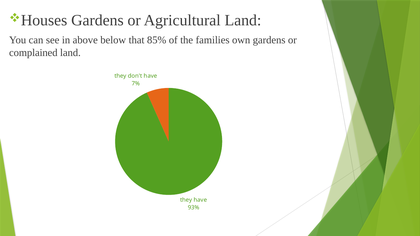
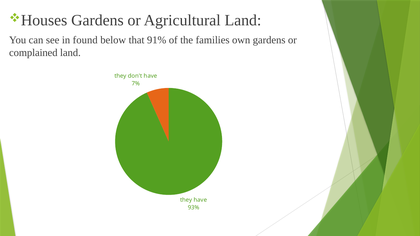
above: above -> found (85, 40)
85%: 85% -> 91% (157, 40)
